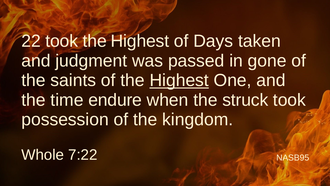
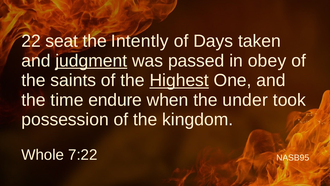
22 took: took -> seat (62, 41)
Highest: Highest -> Intently (140, 41)
judgment underline: none -> present (91, 61)
gone: gone -> obey (267, 61)
struck: struck -> under (245, 100)
